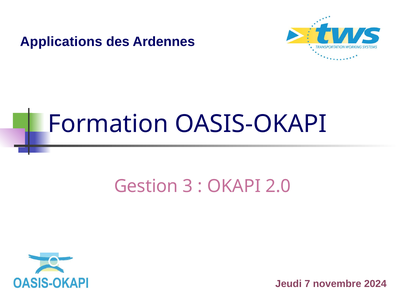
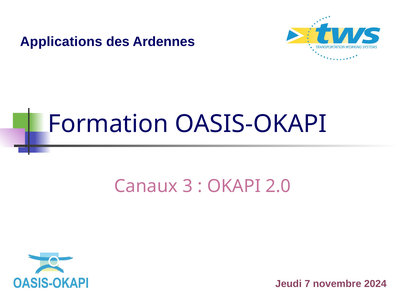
Gestion: Gestion -> Canaux (146, 186)
